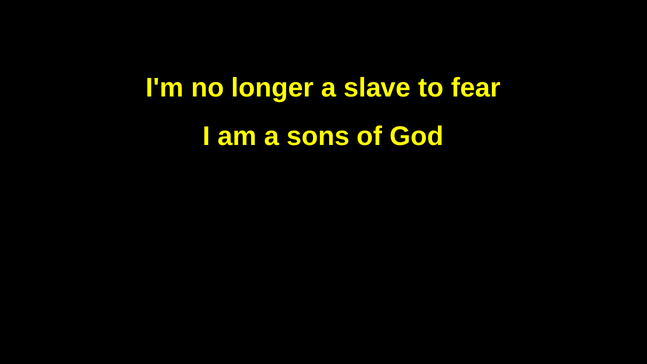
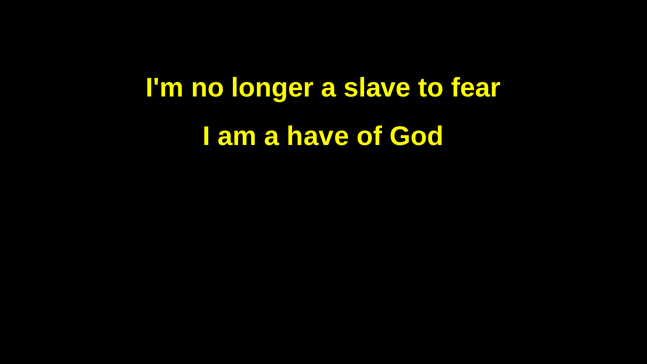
sons: sons -> have (318, 136)
